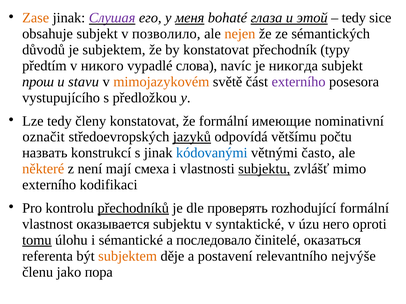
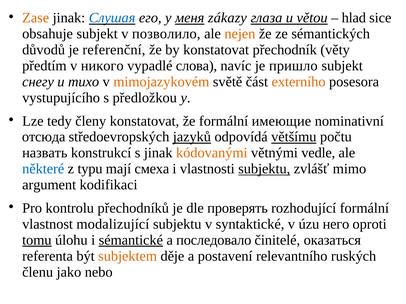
Слушая colour: purple -> blue (112, 18)
bohaté: bohaté -> zákazy (227, 18)
этой: этой -> větou (312, 18)
tedy: tedy -> hlad (354, 18)
je subjektem: subjektem -> referenční (114, 50)
typy: typy -> věty (335, 50)
никогда: никогда -> пришло (293, 66)
прош: прош -> снегу (38, 82)
stavu: stavu -> тихо (84, 82)
externího colour: purple -> orange (299, 82)
označit: označit -> отсюда (44, 137)
většímu underline: none -> present (294, 137)
kódovanými colour: blue -> orange (212, 153)
často: často -> vedle (318, 153)
některé colour: orange -> blue (43, 169)
není: není -> typu (90, 169)
externího: externího -> argument (49, 185)
přechodníků underline: present -> none (133, 208)
оказывается: оказывается -> modalizující (113, 224)
sémantické underline: none -> present (131, 240)
nejvýše: nejvýše -> ruských (354, 256)
пора: пора -> nebo (99, 272)
